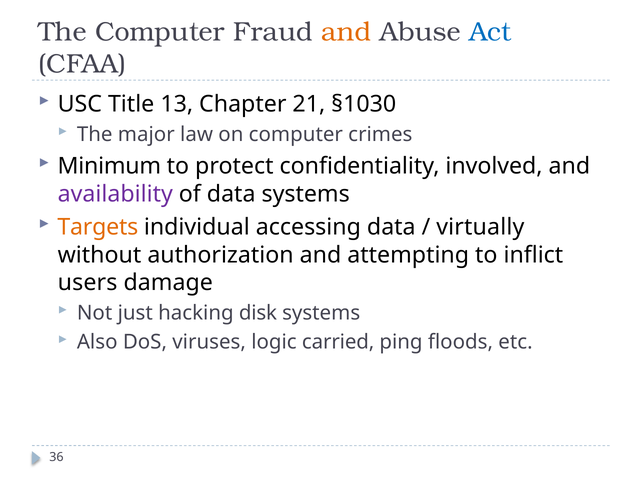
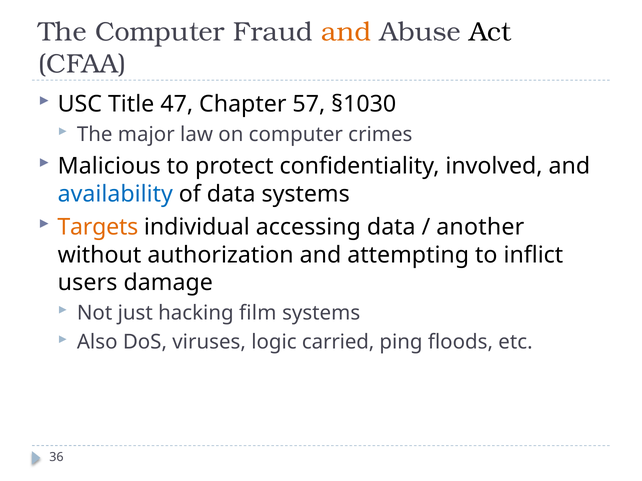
Act colour: blue -> black (490, 32)
13: 13 -> 47 (177, 104)
21: 21 -> 57 (309, 104)
Minimum: Minimum -> Malicious (109, 167)
availability colour: purple -> blue (115, 194)
virtually: virtually -> another (480, 227)
disk: disk -> film (258, 314)
